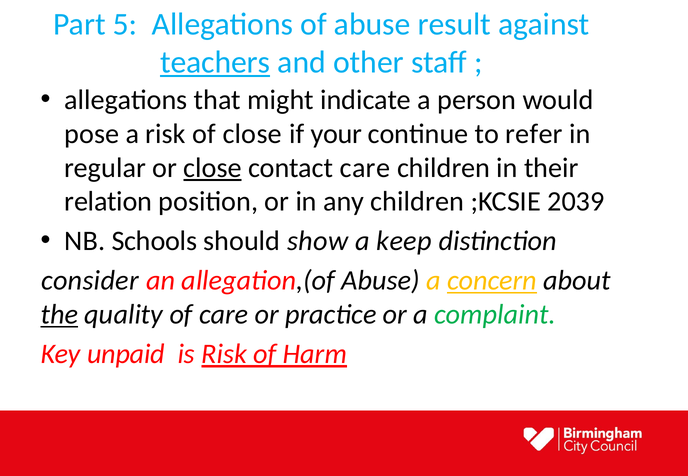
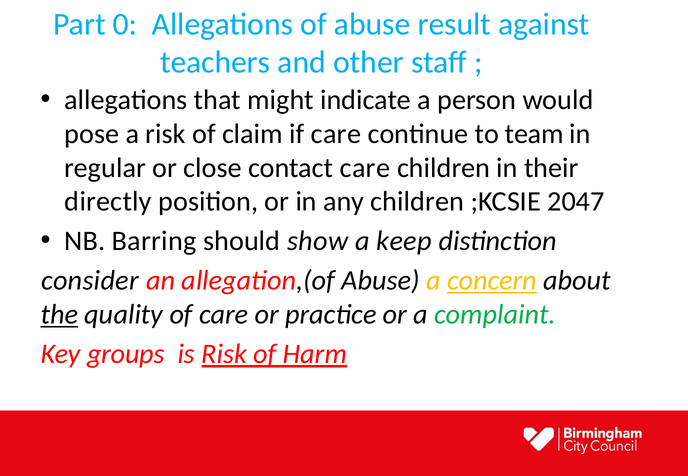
5: 5 -> 0 (125, 24)
teachers underline: present -> none (215, 63)
of close: close -> claim (252, 134)
if your: your -> care (336, 134)
refer: refer -> team (534, 134)
close underline: present -> none (213, 168)
relation: relation -> directly (108, 202)
2039: 2039 -> 2047 (576, 202)
Schools: Schools -> Barring (154, 241)
unpaid: unpaid -> groups (126, 354)
